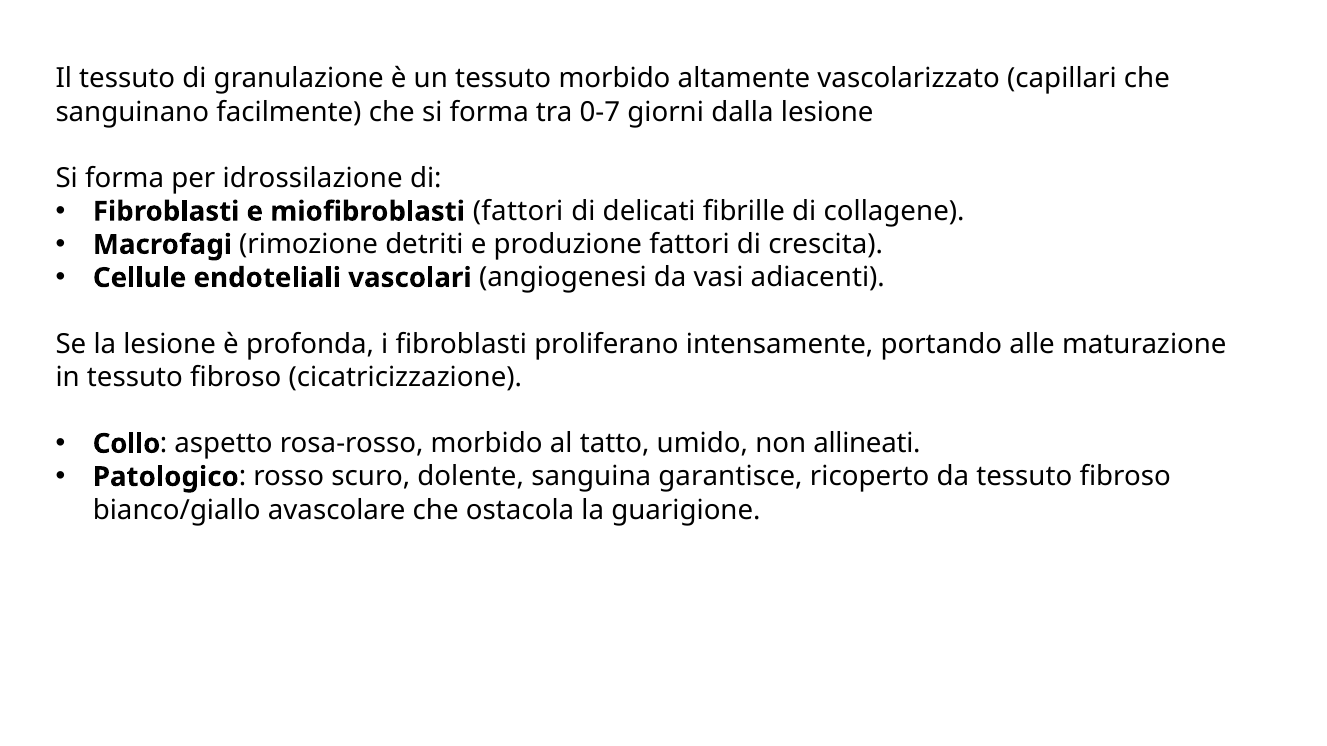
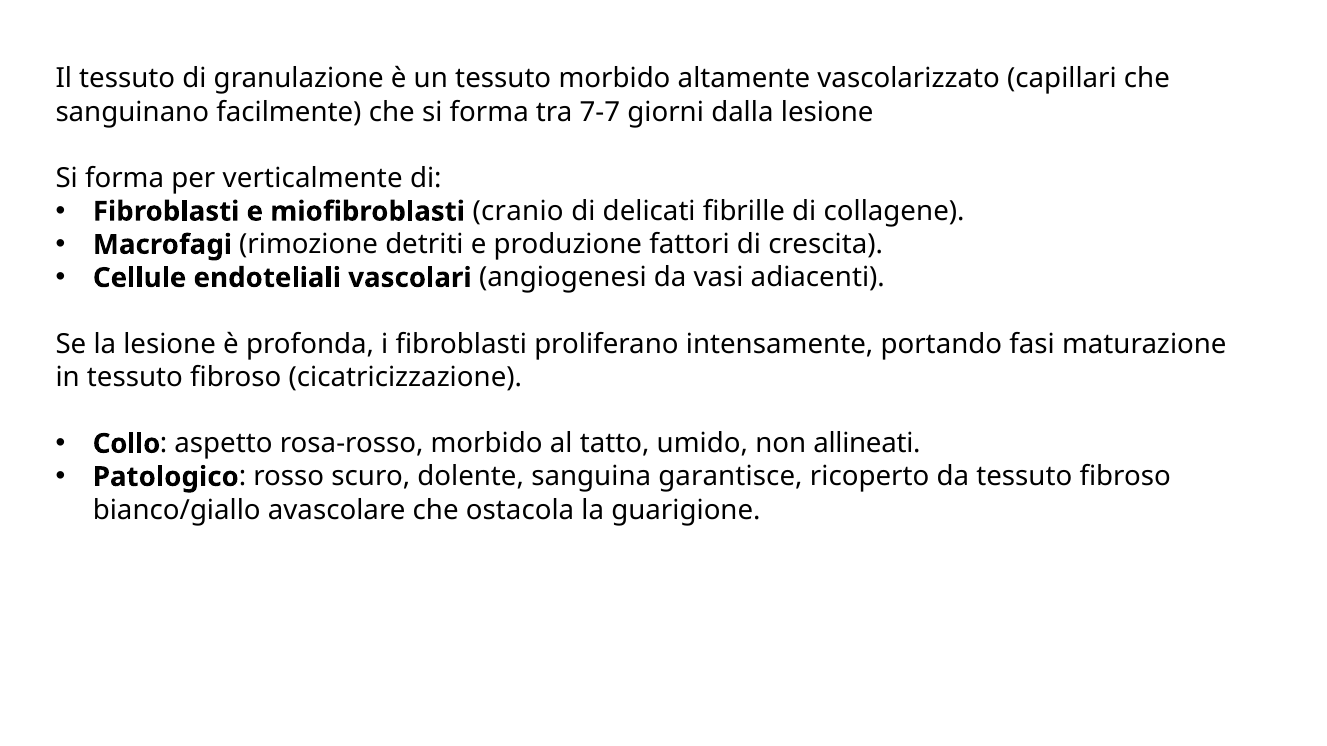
0-7: 0-7 -> 7-7 (600, 112)
idrossilazione: idrossilazione -> verticalmente (313, 178)
miofibroblasti fattori: fattori -> cranio (518, 212)
alle: alle -> fasi (1032, 344)
